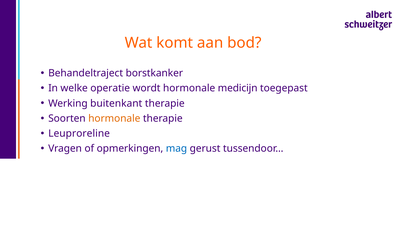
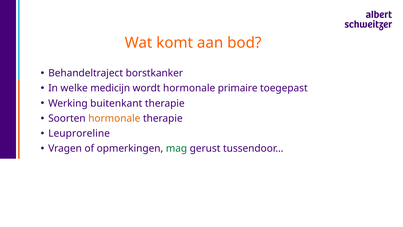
operatie: operatie -> medicijn (110, 88)
medicijn: medicijn -> primaire (238, 88)
mag colour: blue -> green (176, 148)
